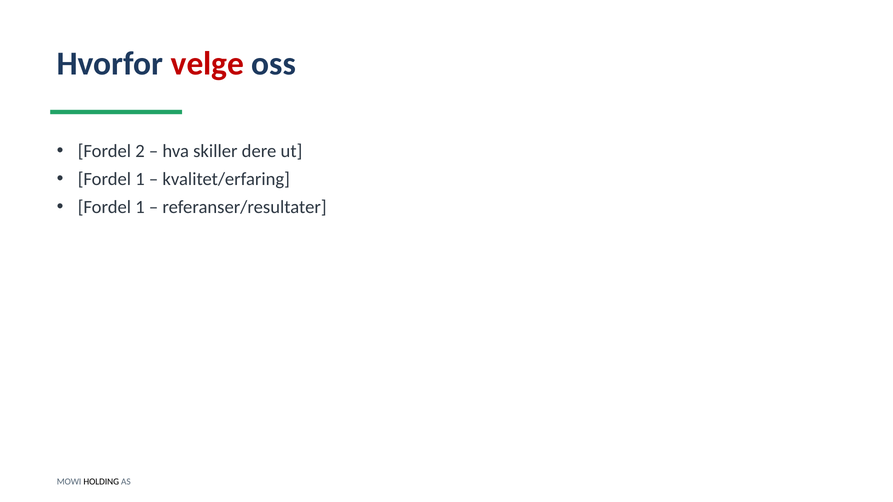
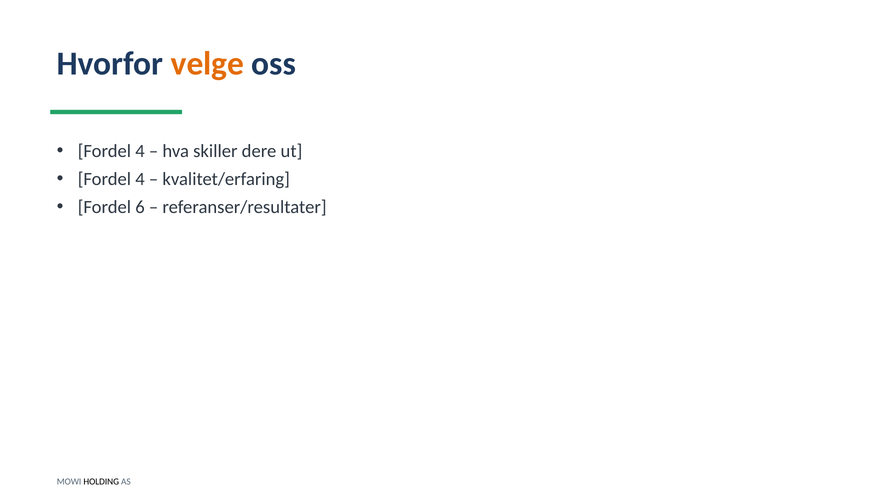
velge colour: red -> orange (207, 64)
2: 2 -> 4 (140, 151)
1: 1 -> 4 (140, 179)
1: 1 -> 6 (140, 207)
